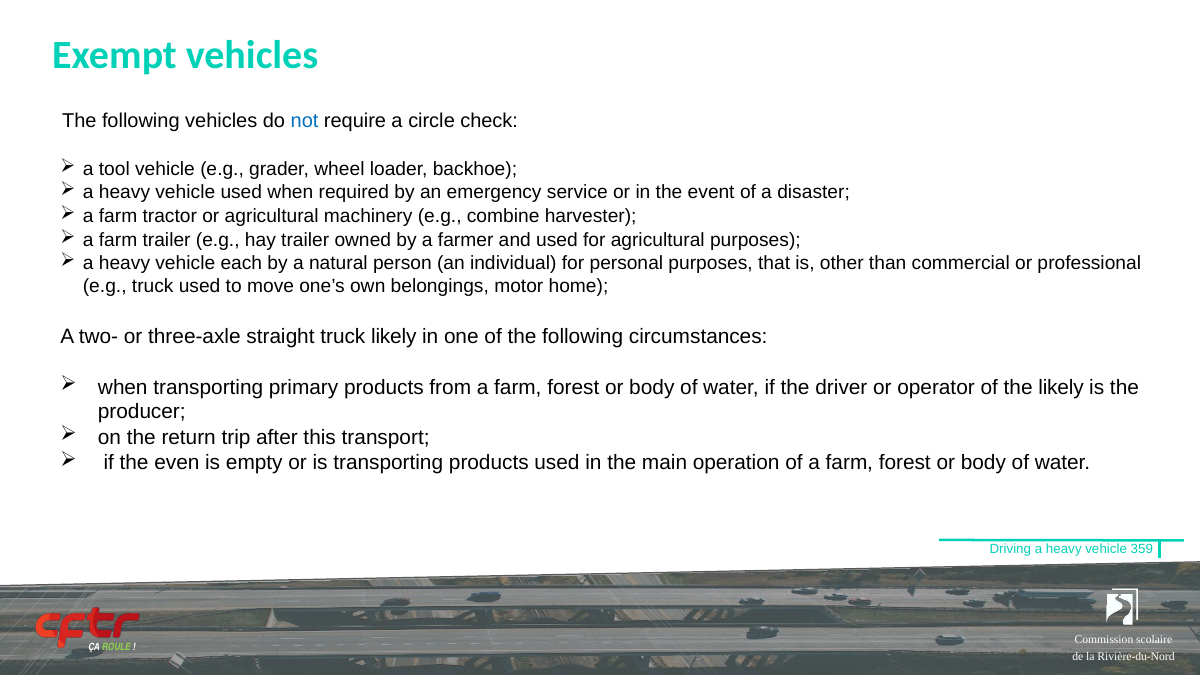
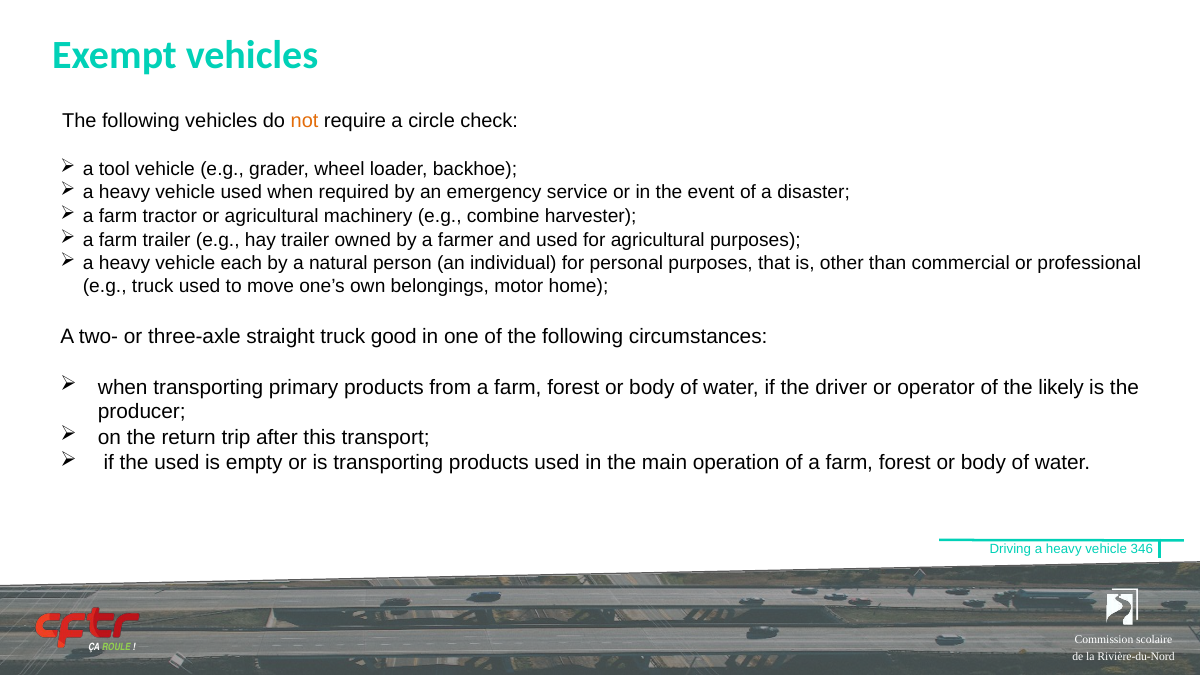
not colour: blue -> orange (305, 120)
truck likely: likely -> good (394, 336)
the even: even -> used (177, 463)
359: 359 -> 346 (1142, 549)
